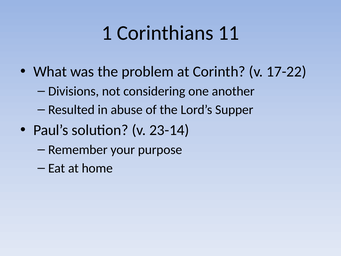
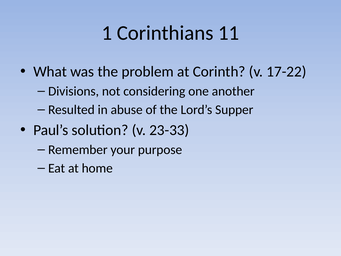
23-14: 23-14 -> 23-33 (169, 130)
